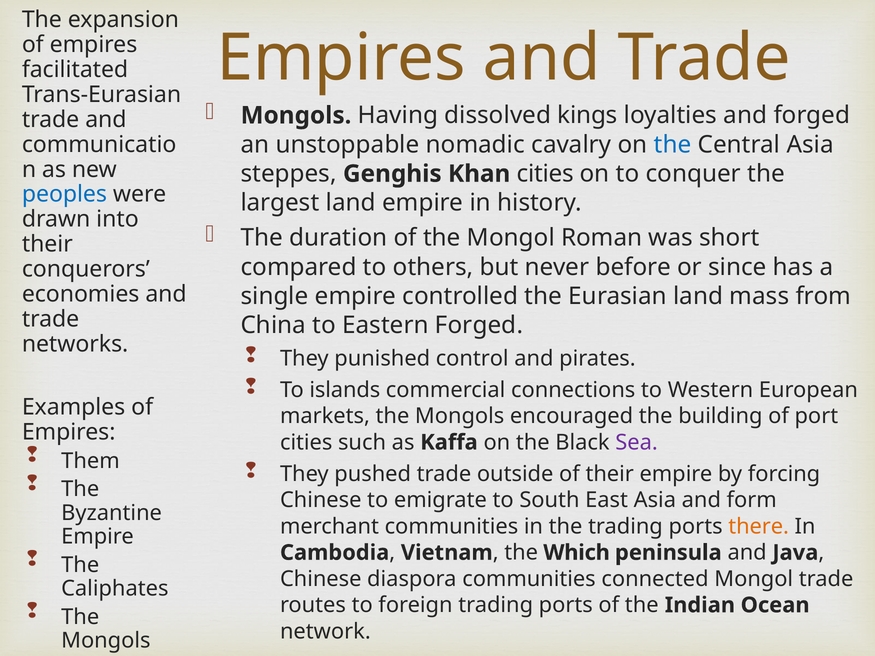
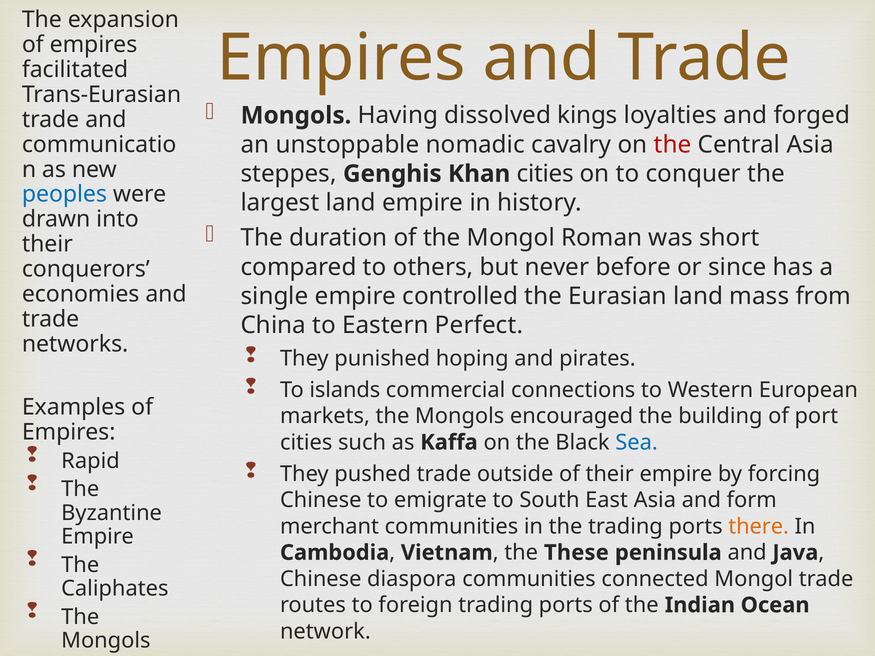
the colour: blue -> red (673, 145)
Eastern Forged: Forged -> Perfect (479, 326)
control: control -> hoping (472, 358)
Sea colour: purple -> blue (637, 443)
Them: Them -> Rapid (91, 461)
Which: Which -> These (576, 553)
